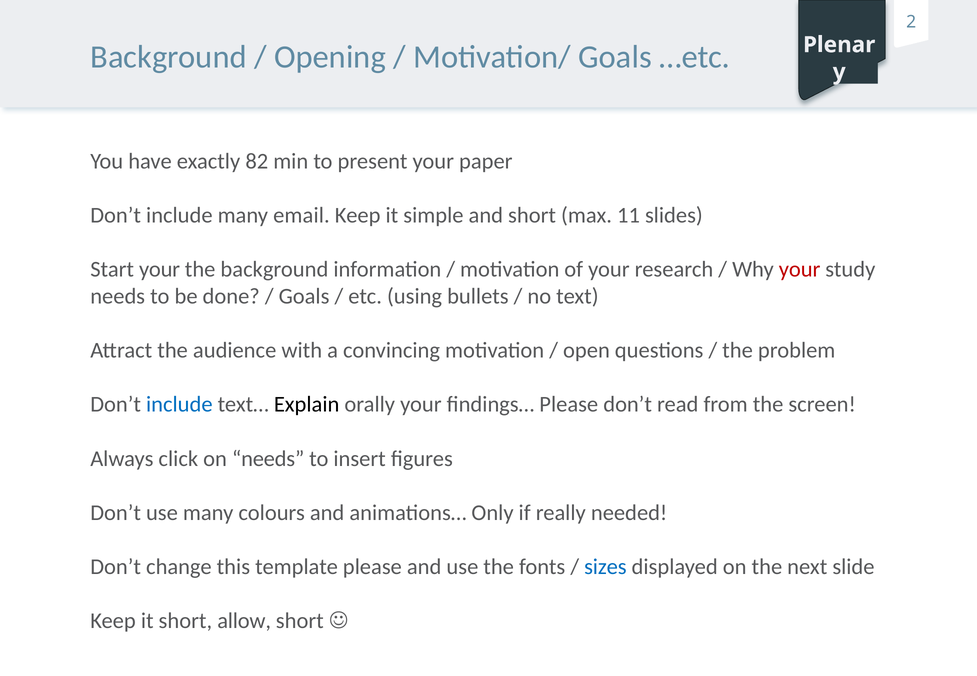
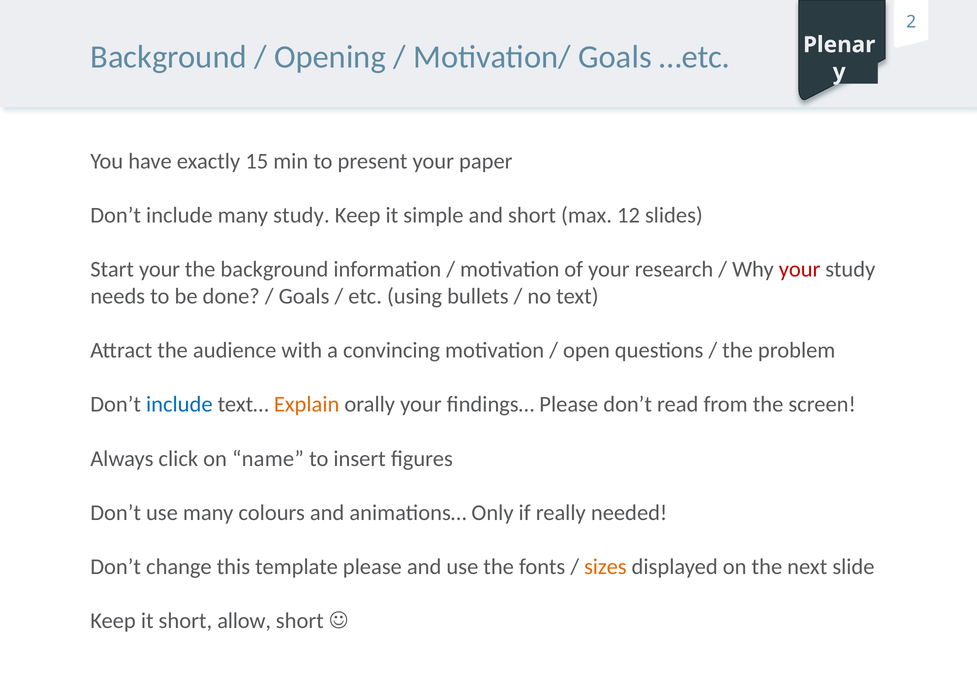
82: 82 -> 15 (257, 161)
many email: email -> study (301, 215)
11: 11 -> 12 (629, 215)
Explain colour: black -> orange (307, 405)
on needs: needs -> name (268, 459)
sizes colour: blue -> orange (605, 567)
